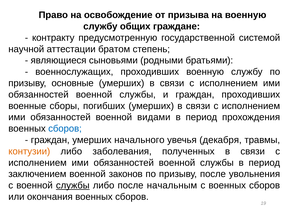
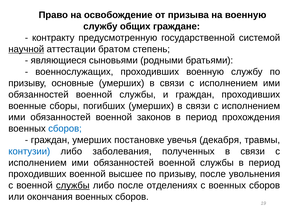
научной underline: none -> present (26, 49)
видами: видами -> законов (154, 117)
начального: начального -> постановке (139, 140)
контузии colour: orange -> blue (29, 151)
заключением: заключением -> проходивших (37, 173)
законов: законов -> высшее (126, 173)
начальным: начальным -> отделениях (172, 185)
